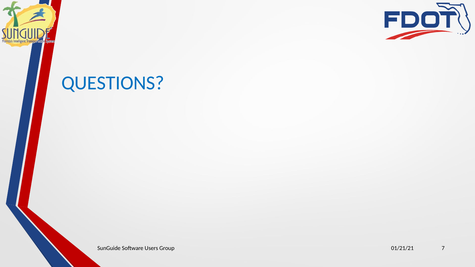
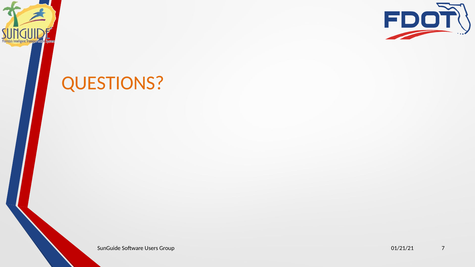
QUESTIONS colour: blue -> orange (113, 83)
